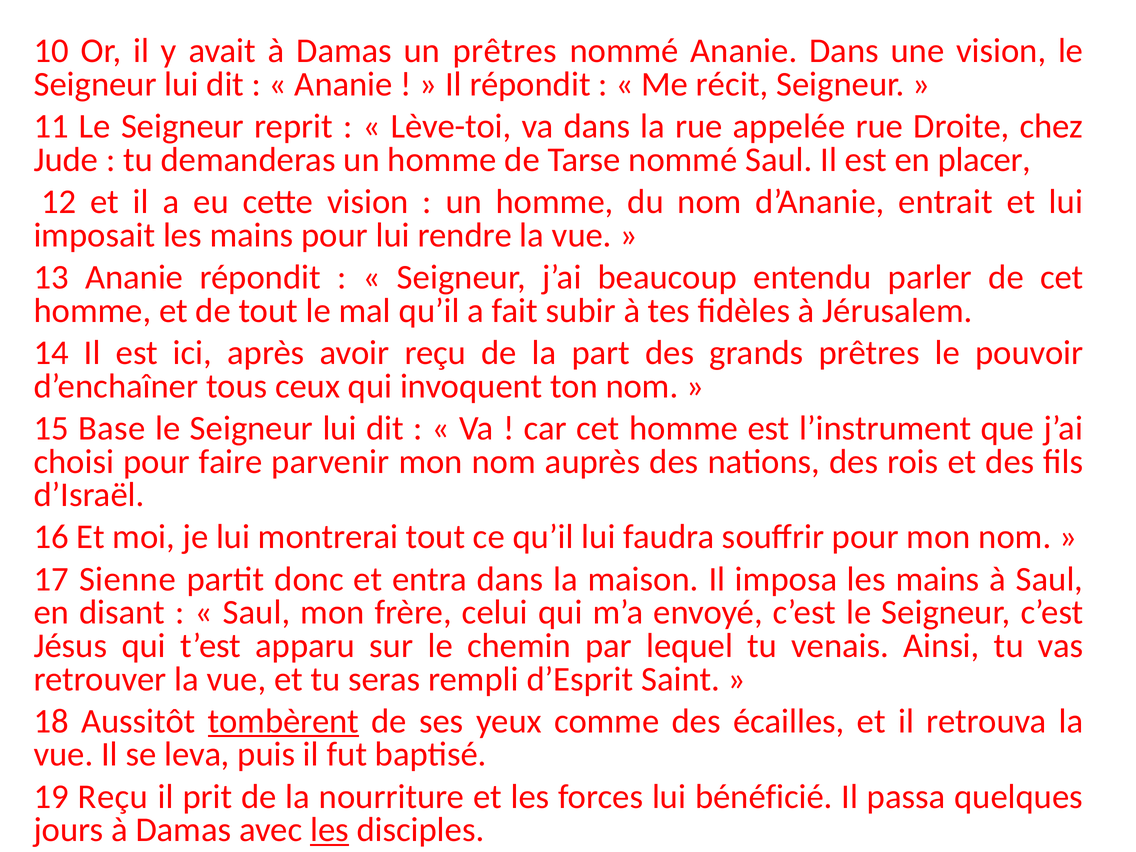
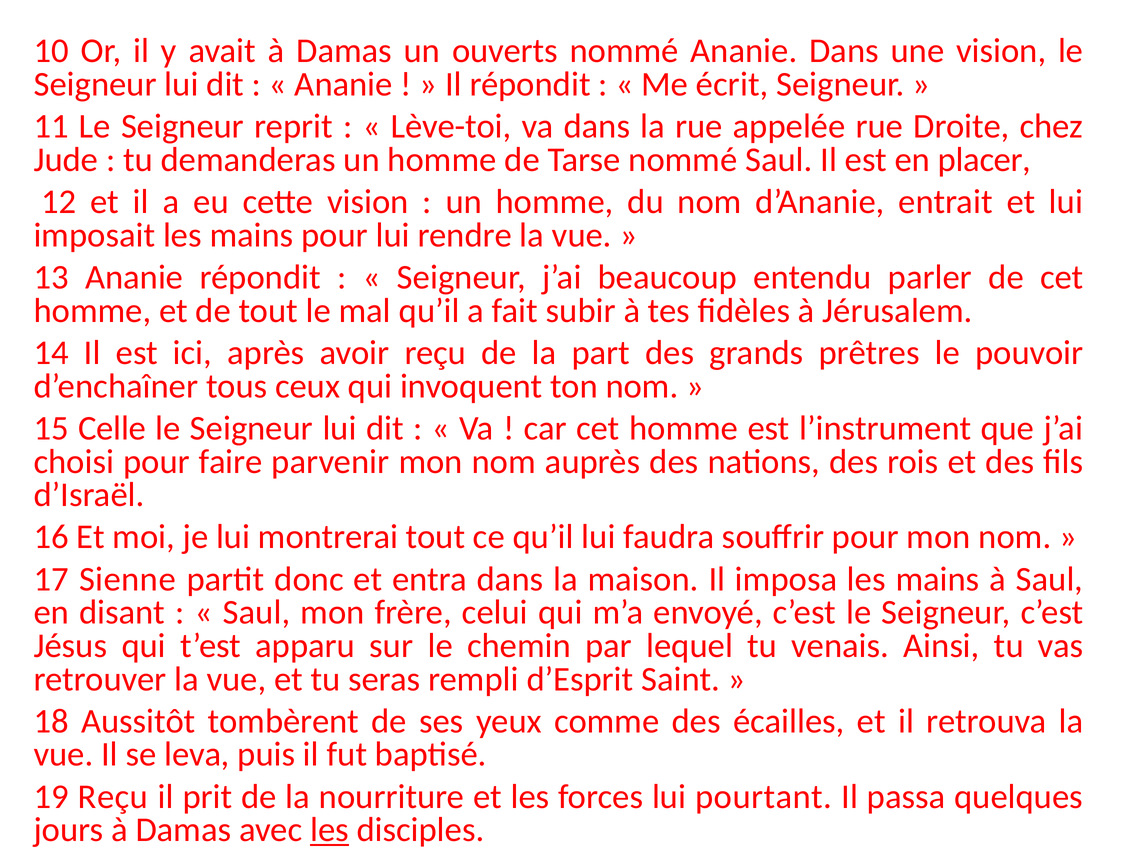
un prêtres: prêtres -> ouverts (505, 51)
récit: récit -> écrit (732, 84)
Base: Base -> Celle (112, 428)
tombèrent underline: present -> none (283, 721)
bénéficié: bénéficié -> pourtant (764, 797)
